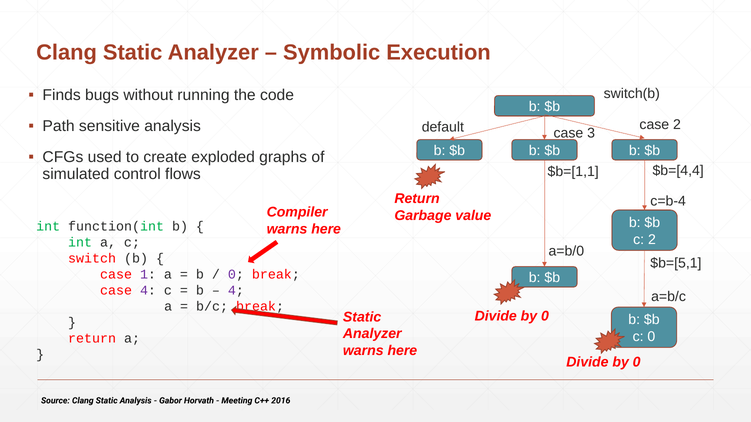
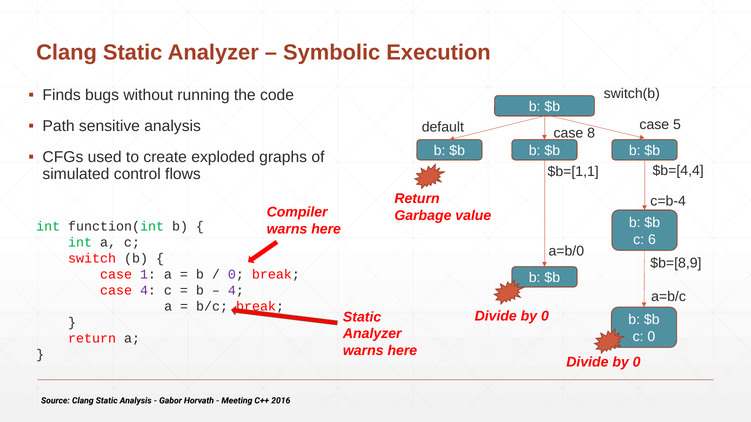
case 2: 2 -> 5 (677, 125)
3: 3 -> 8 (591, 133)
c 2: 2 -> 6 (652, 240)
$b=[5,1: $b=[5,1 -> $b=[8,9 (676, 263)
